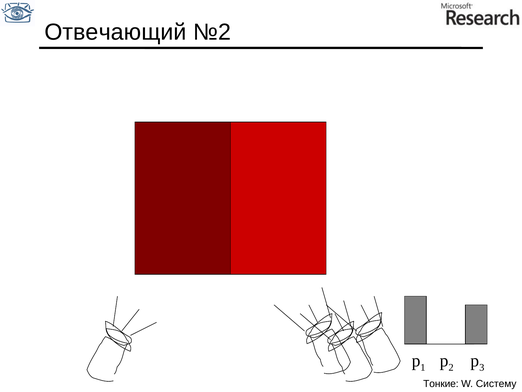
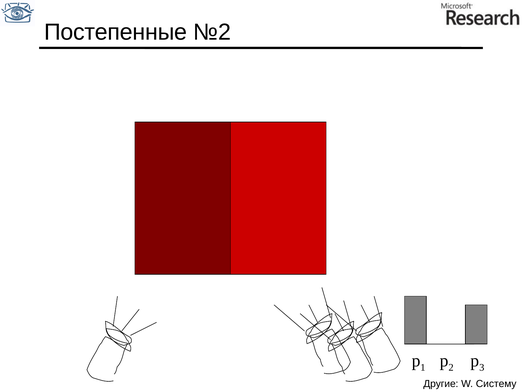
Отвечающий: Отвечающий -> Постепенные (116, 32)
Тонкие: Тонкие -> Другие (441, 383)
